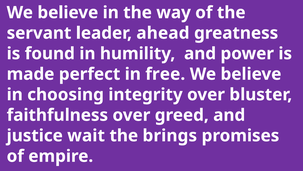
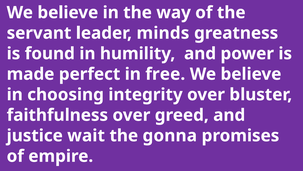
ahead: ahead -> minds (163, 33)
brings: brings -> gonna (170, 135)
